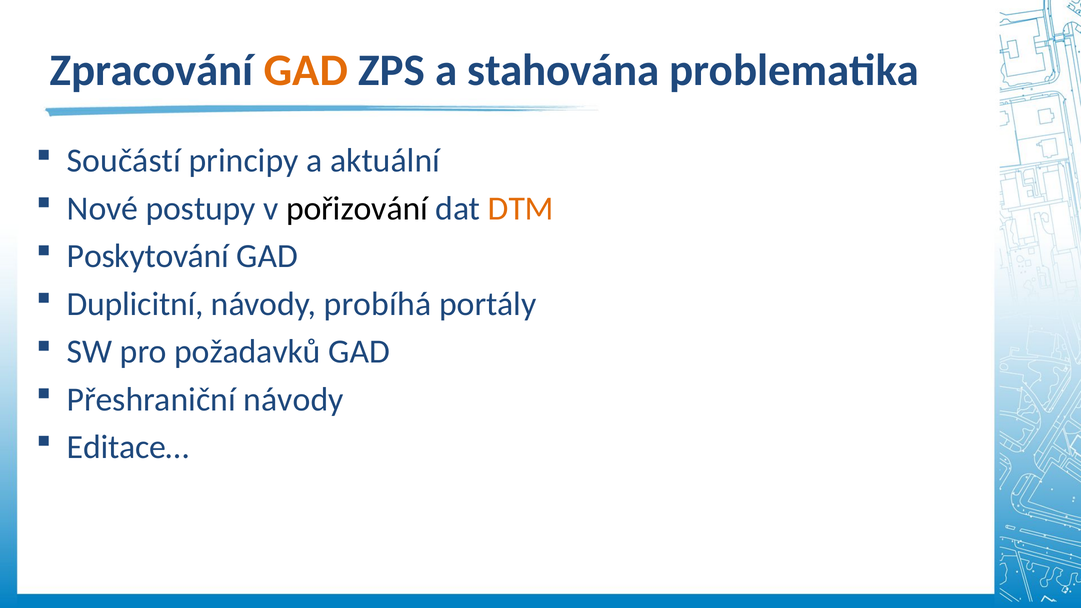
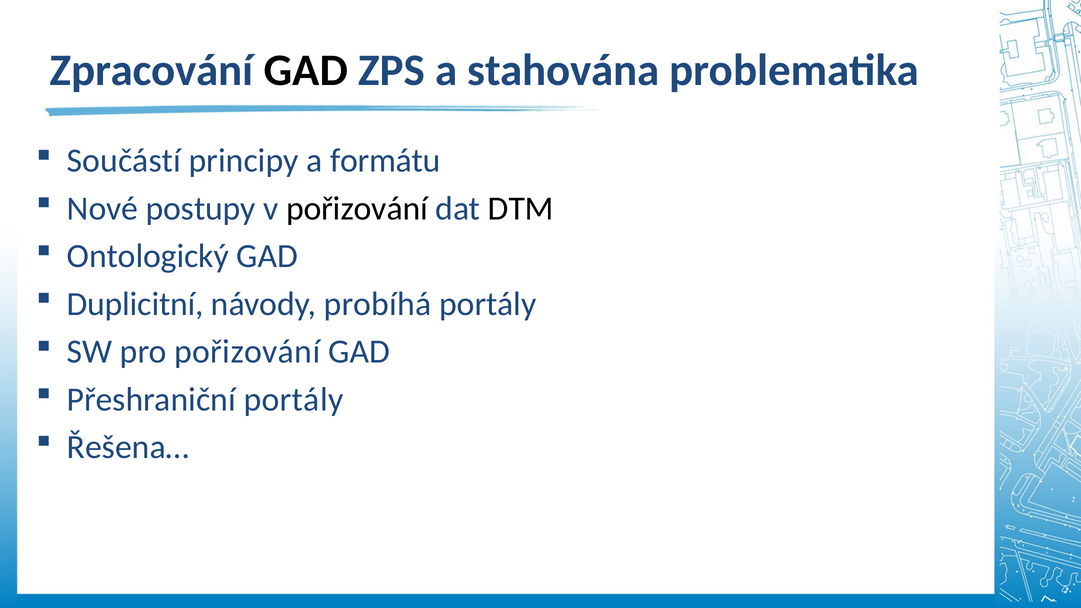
GAD colour: orange -> black (306, 70)
aktuální: aktuální -> formátu (385, 161)
DTM colour: orange -> black (521, 209)
Poskytování: Poskytování -> Ontologický (148, 256)
pro požadavků: požadavků -> pořizování (247, 352)
Přeshraniční návody: návody -> portály (293, 400)
Editace…: Editace… -> Řešena… (128, 447)
